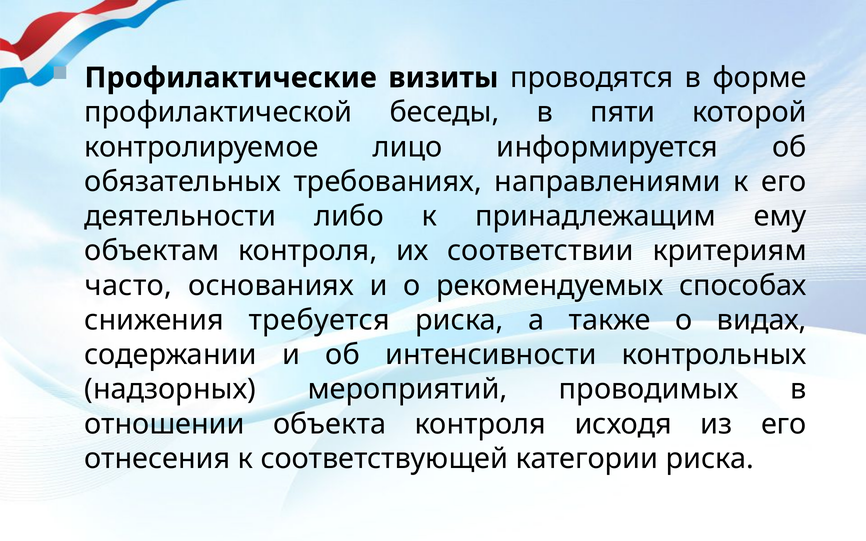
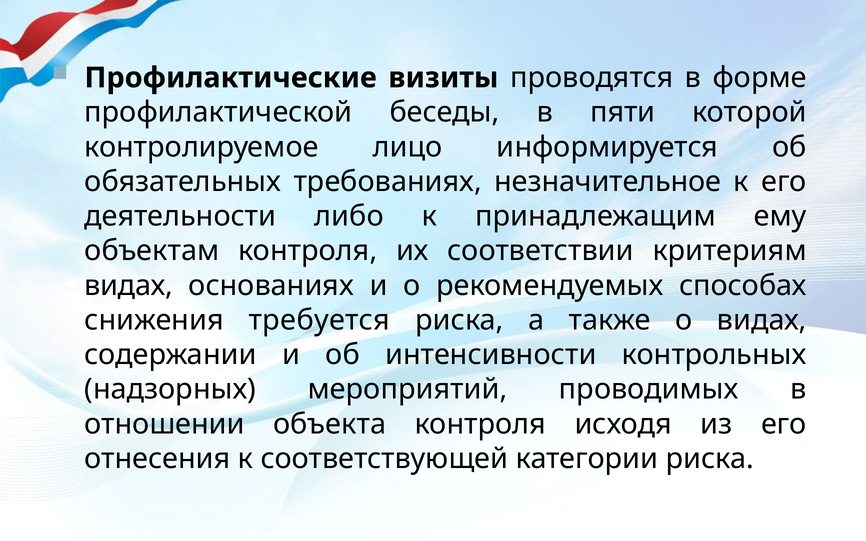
направлениями: направлениями -> незначительное (608, 182)
часто: часто -> видах (129, 286)
